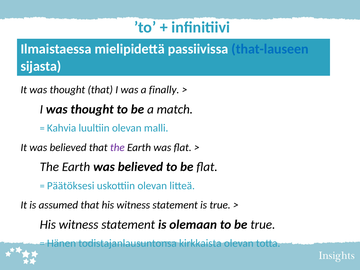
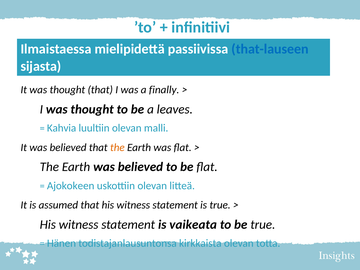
match: match -> leaves (175, 109)
the colour: purple -> orange (117, 147)
Päätöksesi: Päätöksesi -> Ajokokeen (71, 186)
olemaan: olemaan -> vaikeata (193, 225)
